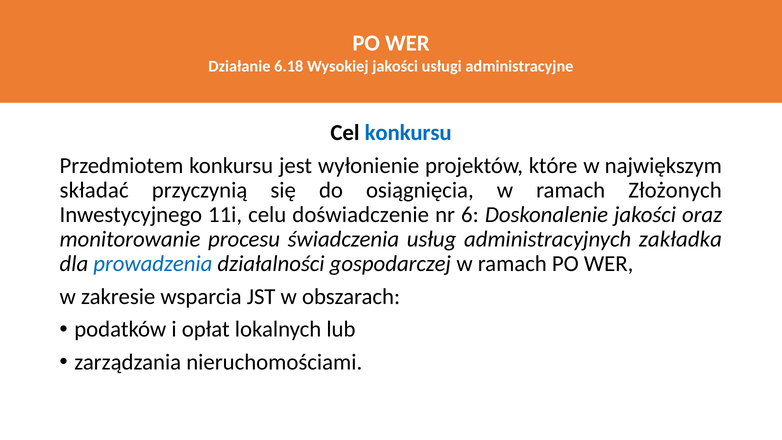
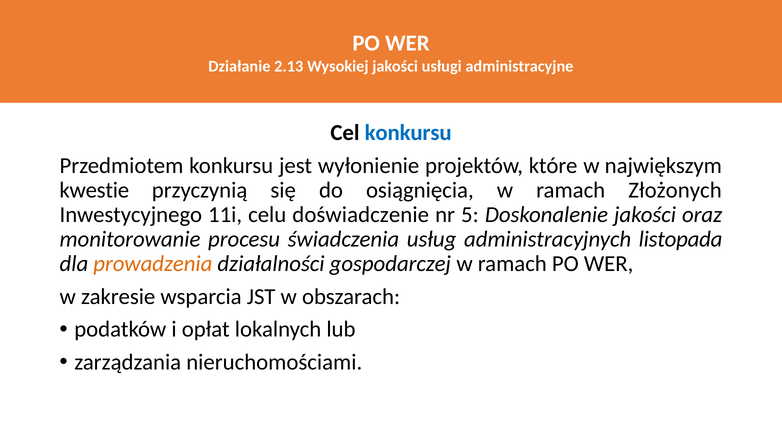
6.18: 6.18 -> 2.13 (289, 66)
składać: składać -> kwestie (94, 190)
6: 6 -> 5 (470, 215)
zakładka: zakładka -> listopada (681, 239)
prowadzenia colour: blue -> orange (153, 264)
